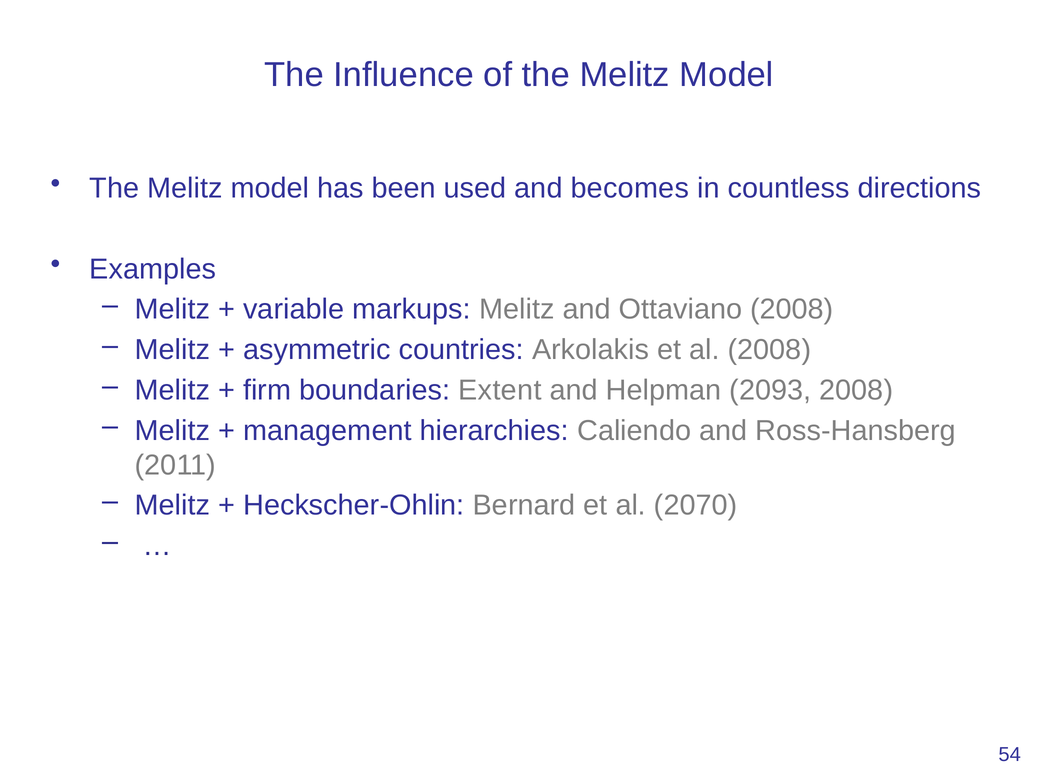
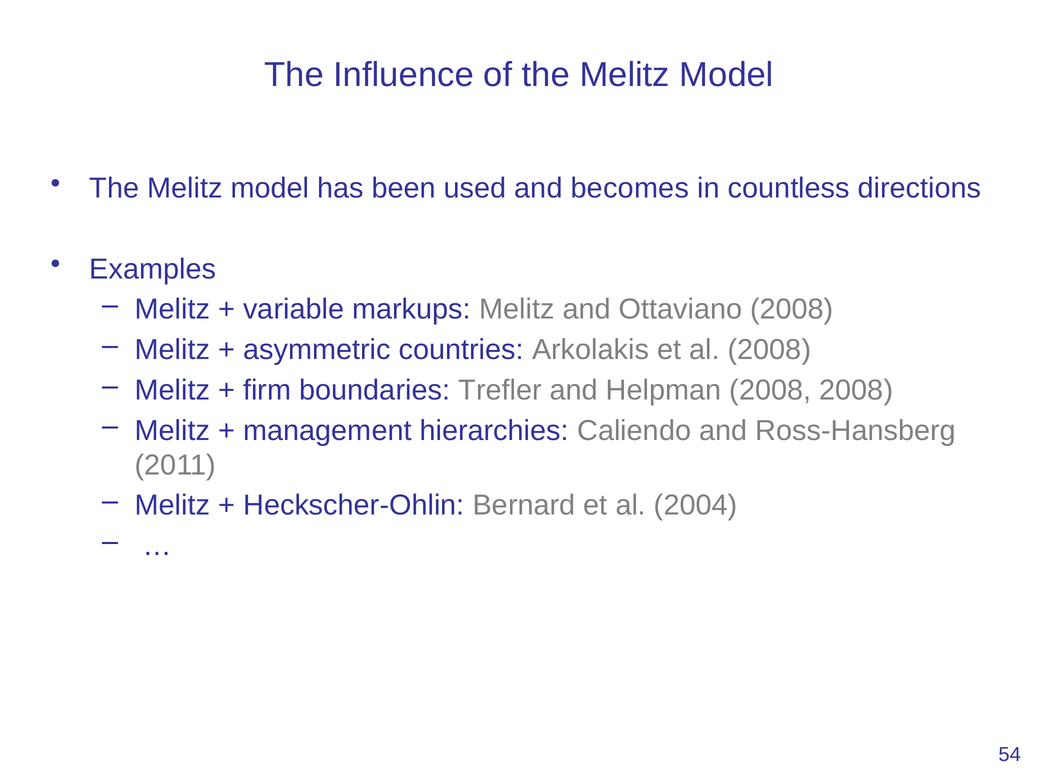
Extent: Extent -> Trefler (500, 390)
Helpman 2093: 2093 -> 2008 (770, 390)
2070: 2070 -> 2004 (696, 506)
